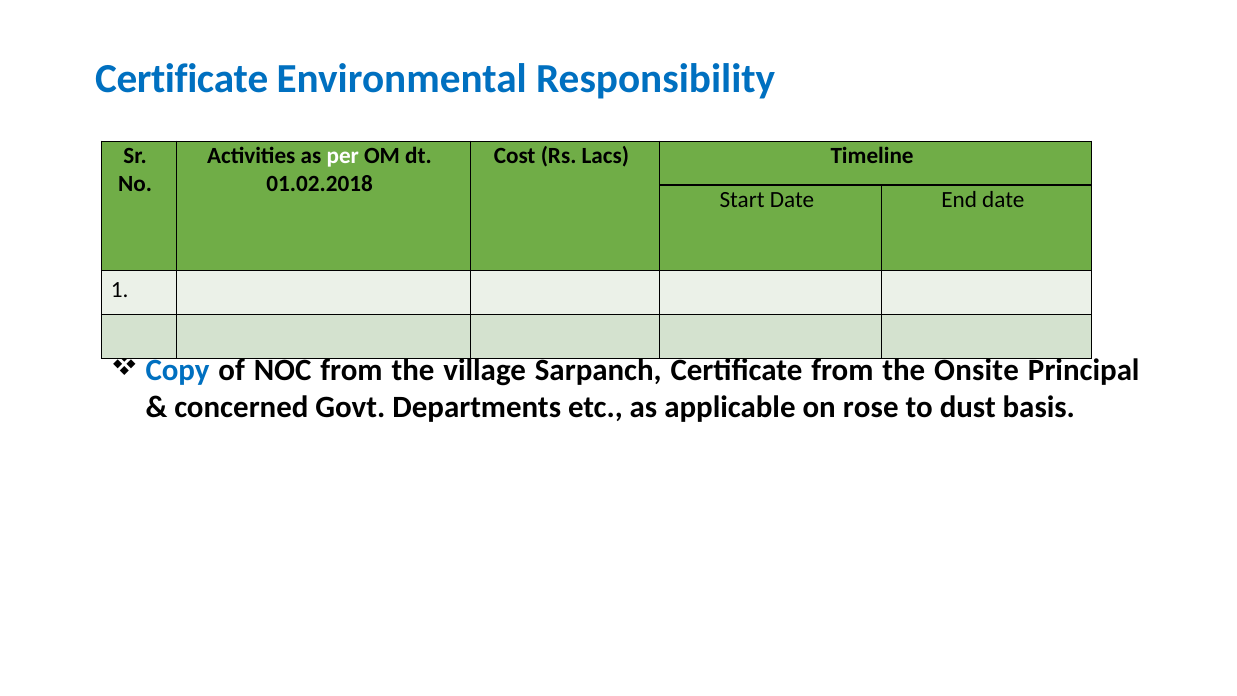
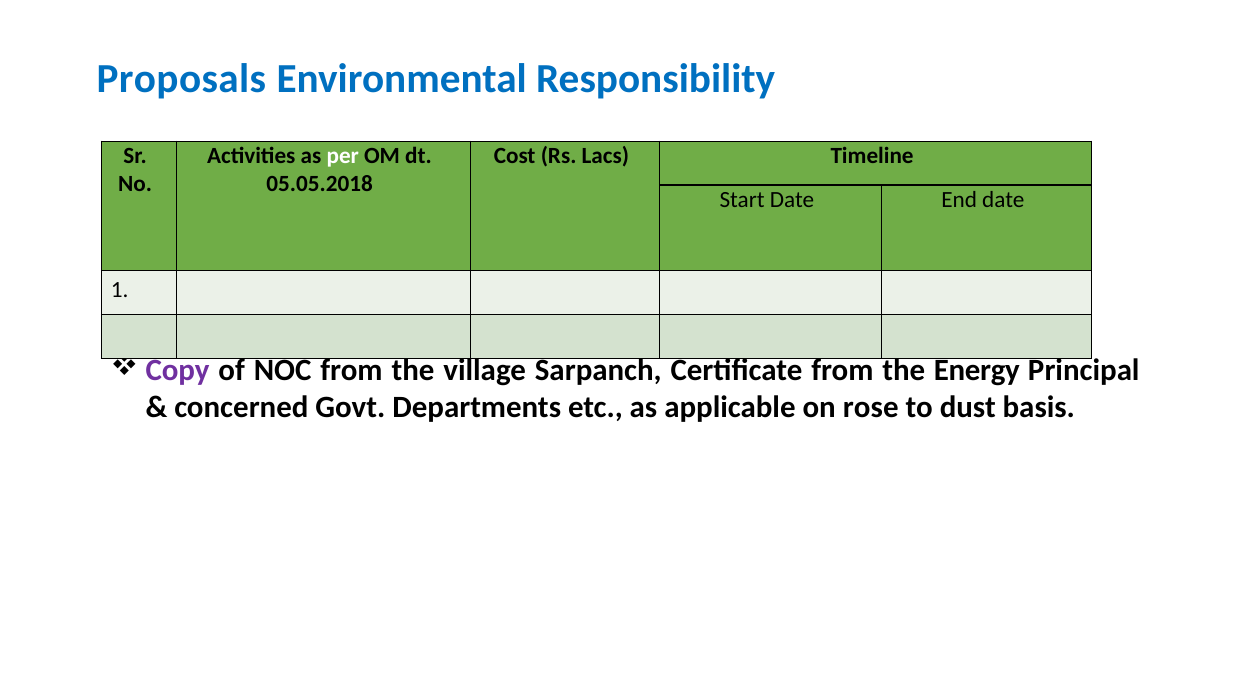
Certificate: Certificate -> Proposals (181, 79)
01.02.2018: 01.02.2018 -> 05.05.2018 (320, 184)
Copy colour: blue -> purple (178, 370)
Onsite: Onsite -> Energy (977, 370)
